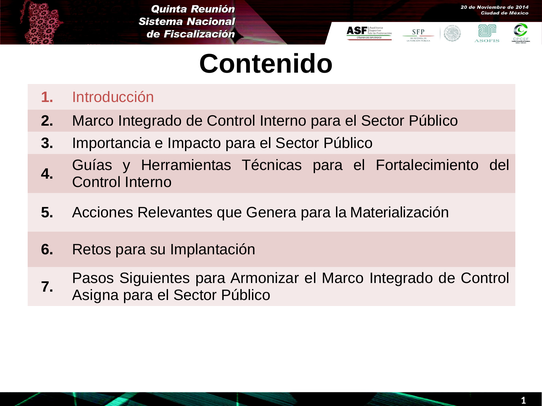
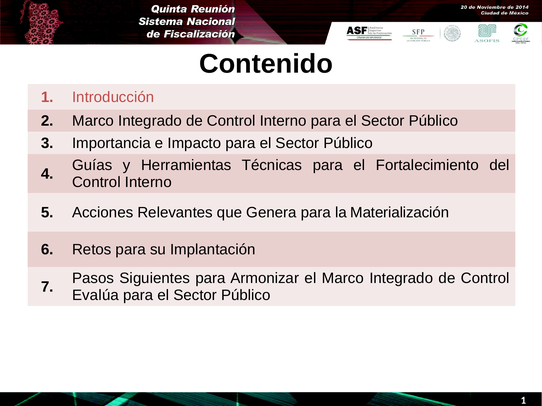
Asigna: Asigna -> Evalúa (96, 295)
